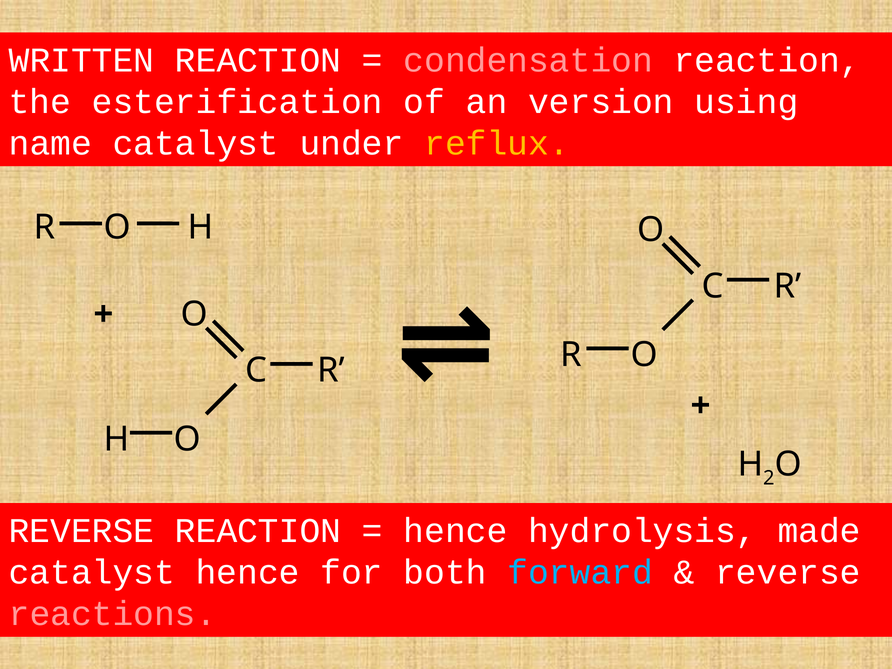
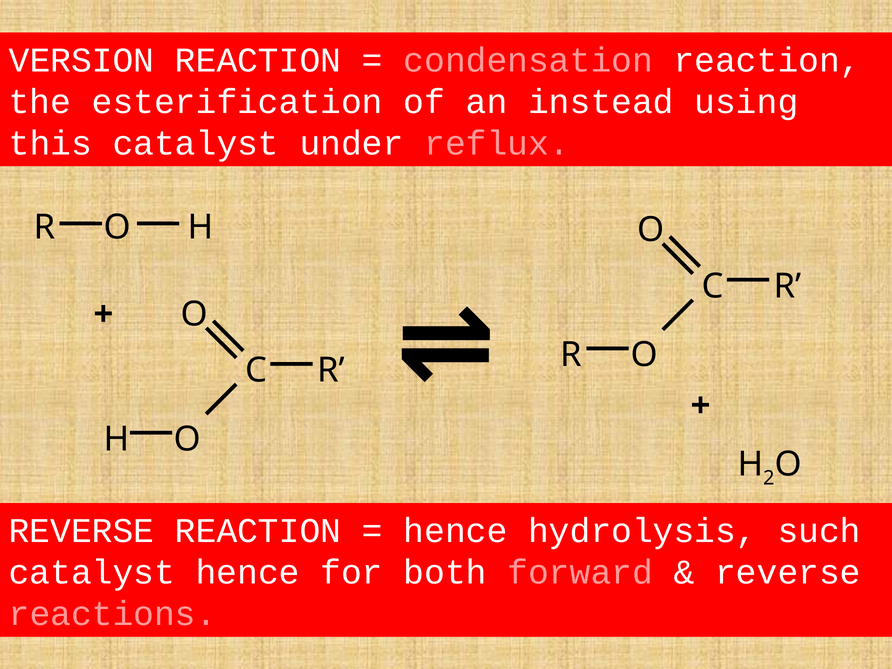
WRITTEN: WRITTEN -> VERSION (81, 60)
version: version -> instead (601, 102)
name: name -> this (50, 143)
reflux colour: yellow -> pink (497, 143)
made: made -> such (819, 531)
forward colour: light blue -> pink (580, 572)
